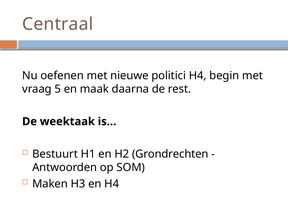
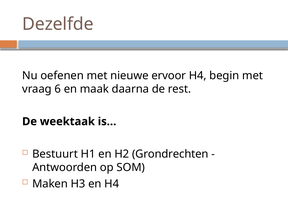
Centraal: Centraal -> Dezelfde (58, 24)
politici: politici -> ervoor (169, 76)
5: 5 -> 6 (58, 89)
